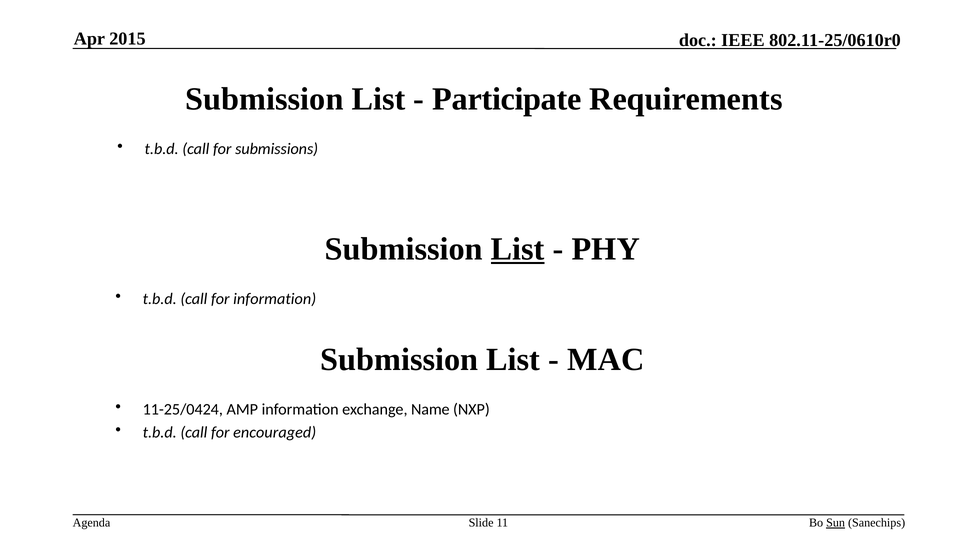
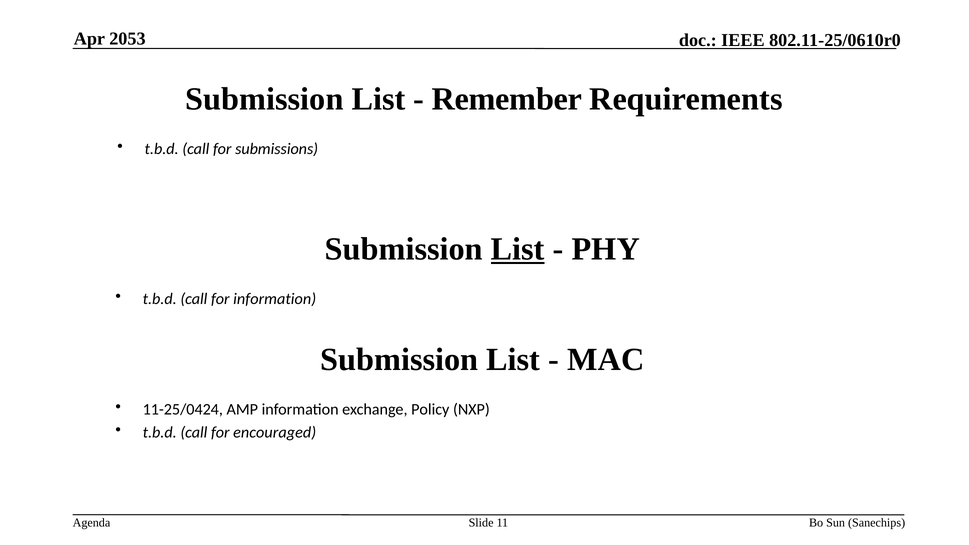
2015: 2015 -> 2053 (127, 39)
Participate: Participate -> Remember (507, 99)
Name: Name -> Policy (430, 409)
Sun underline: present -> none (836, 523)
